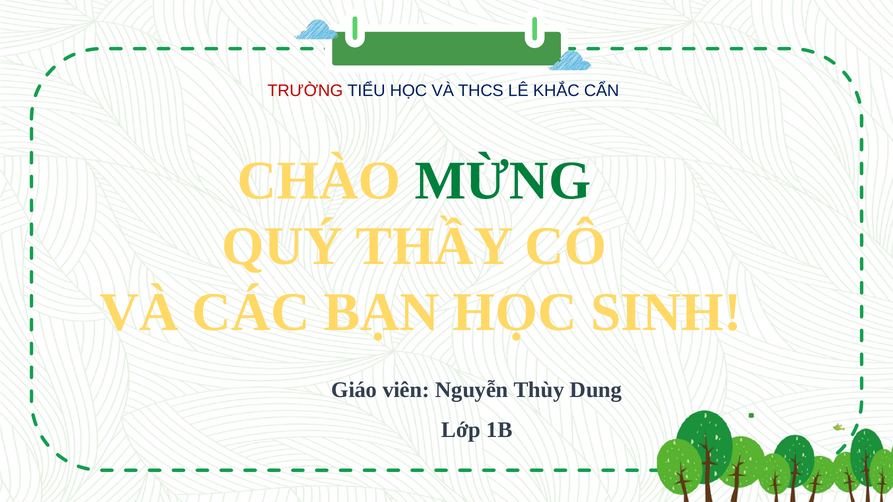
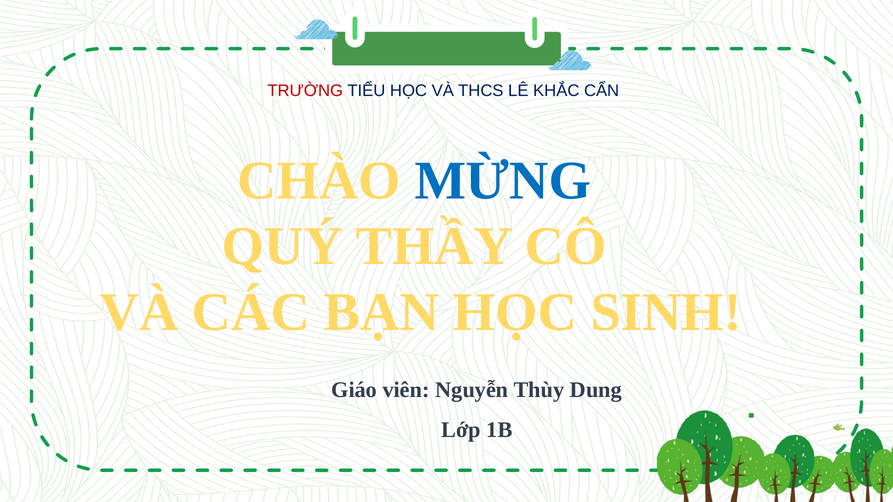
MỪNG colour: green -> blue (503, 181)
